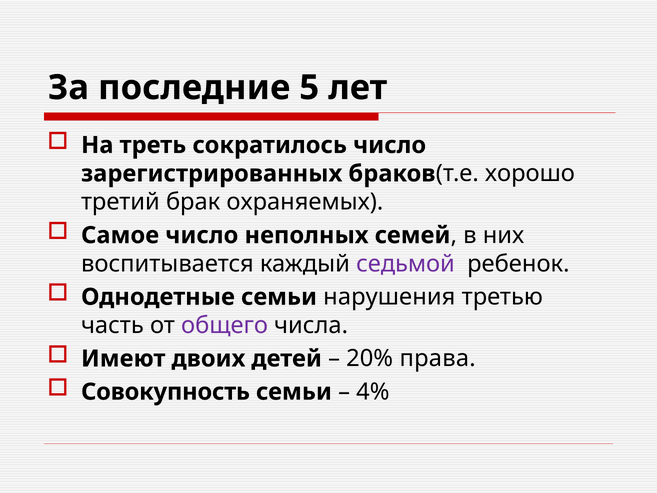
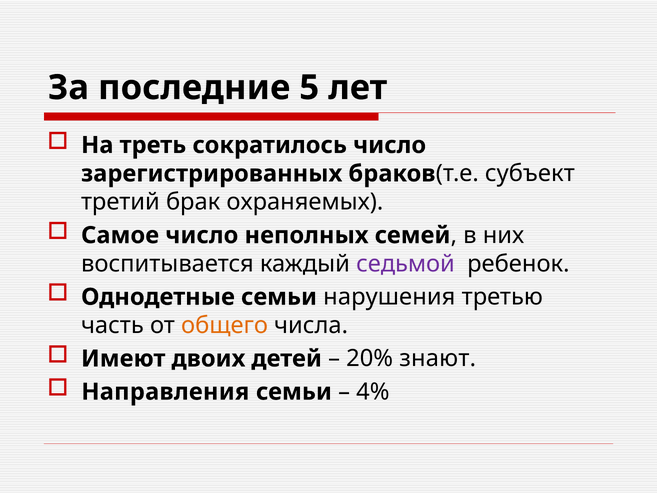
хорошо: хорошо -> субъект (530, 174)
общего colour: purple -> orange (225, 325)
права: права -> знают (438, 358)
Совокупность: Совокупность -> Направления (165, 392)
